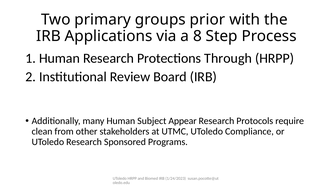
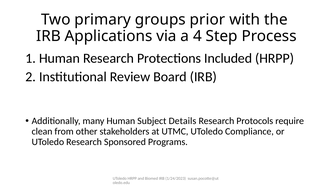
8: 8 -> 4 (197, 36)
Through: Through -> Included (228, 59)
Appear: Appear -> Details (182, 121)
